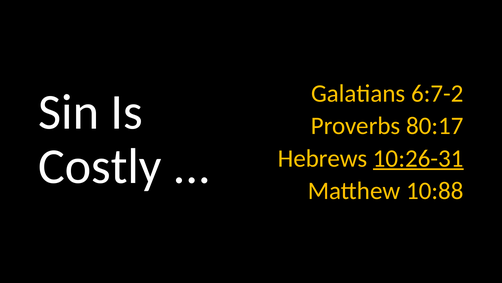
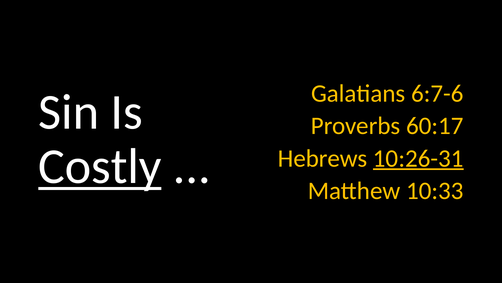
6:7-2: 6:7-2 -> 6:7-6 (437, 93)
80:17: 80:17 -> 60:17 (435, 126)
Costly underline: none -> present (100, 166)
10:88: 10:88 -> 10:33 (435, 190)
